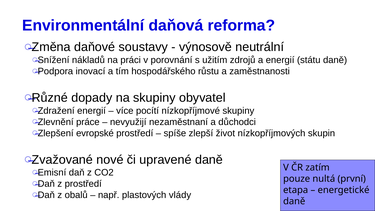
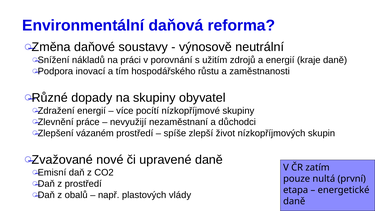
státu: státu -> kraje (309, 60)
evropské: evropské -> vázaném (95, 133)
